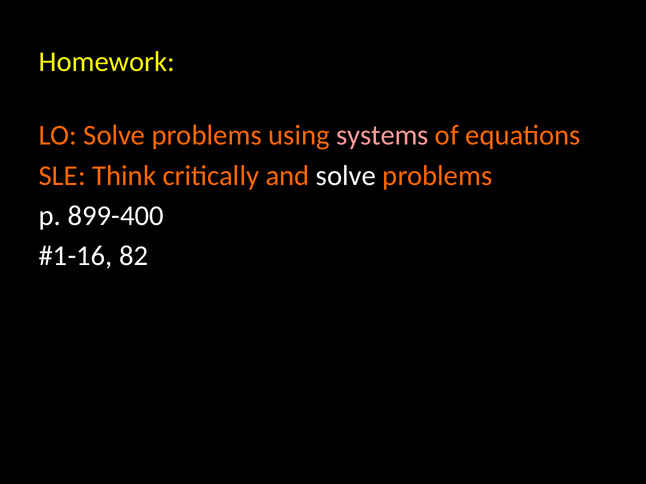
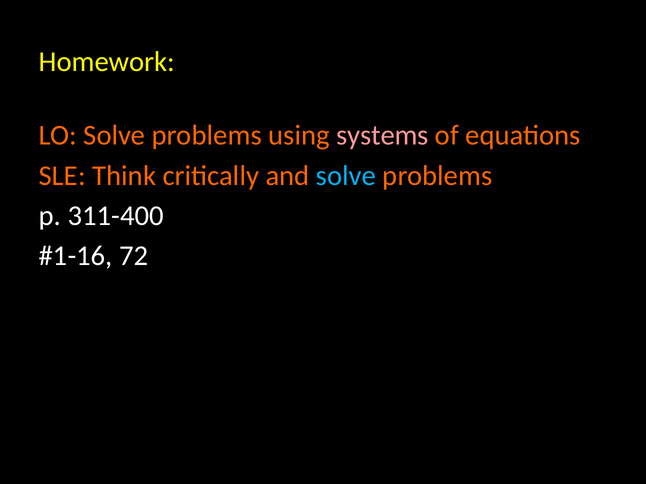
solve colour: white -> light blue (346, 176)
899-400: 899-400 -> 311-400 (116, 216)
82: 82 -> 72 (134, 256)
